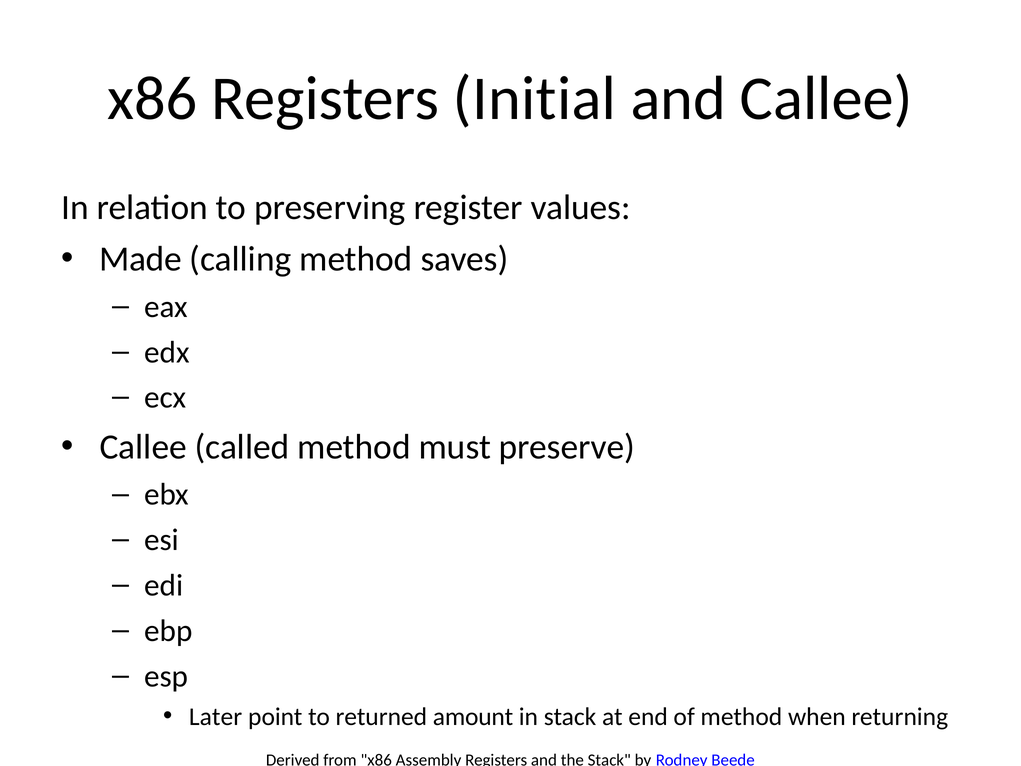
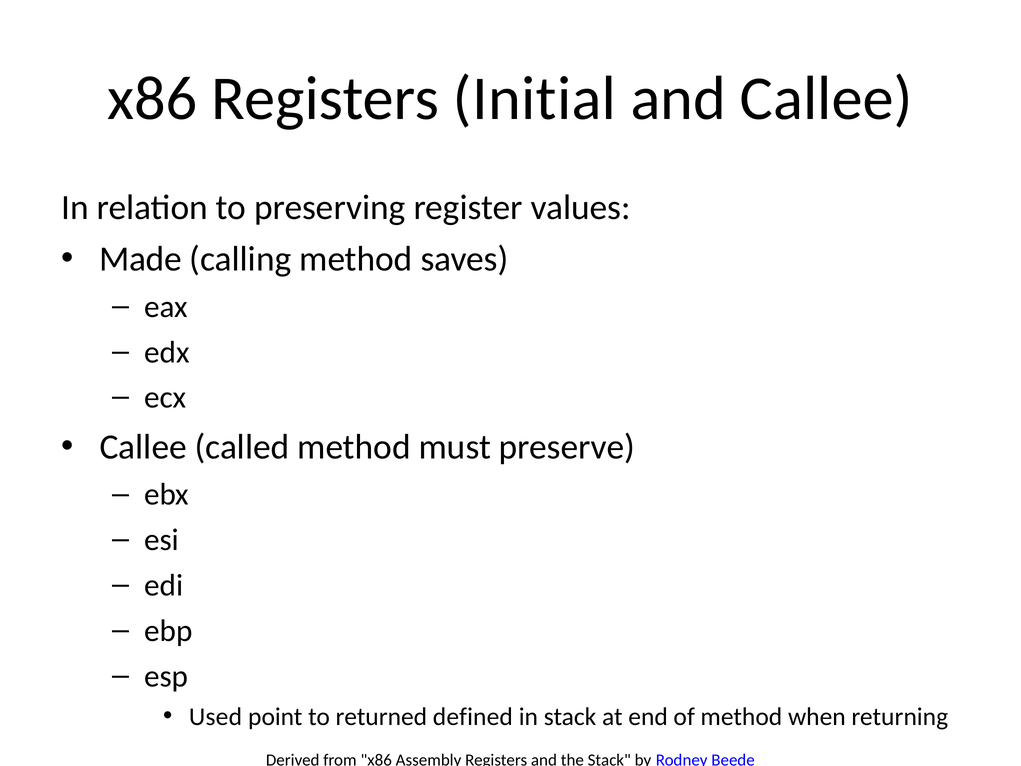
Later: Later -> Used (215, 716)
amount: amount -> defined (473, 716)
